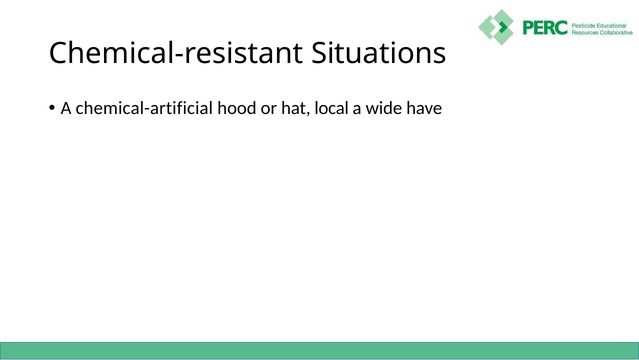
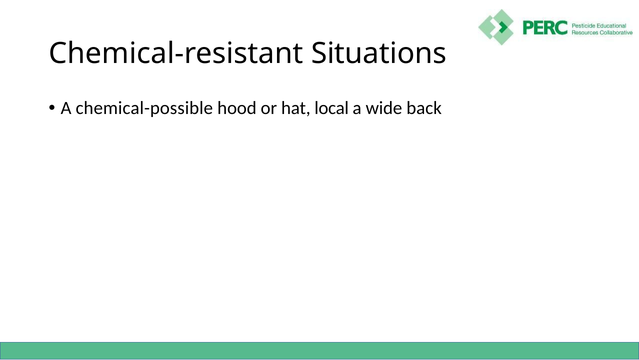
chemical-artificial: chemical-artificial -> chemical-possible (144, 108)
have: have -> back (424, 108)
